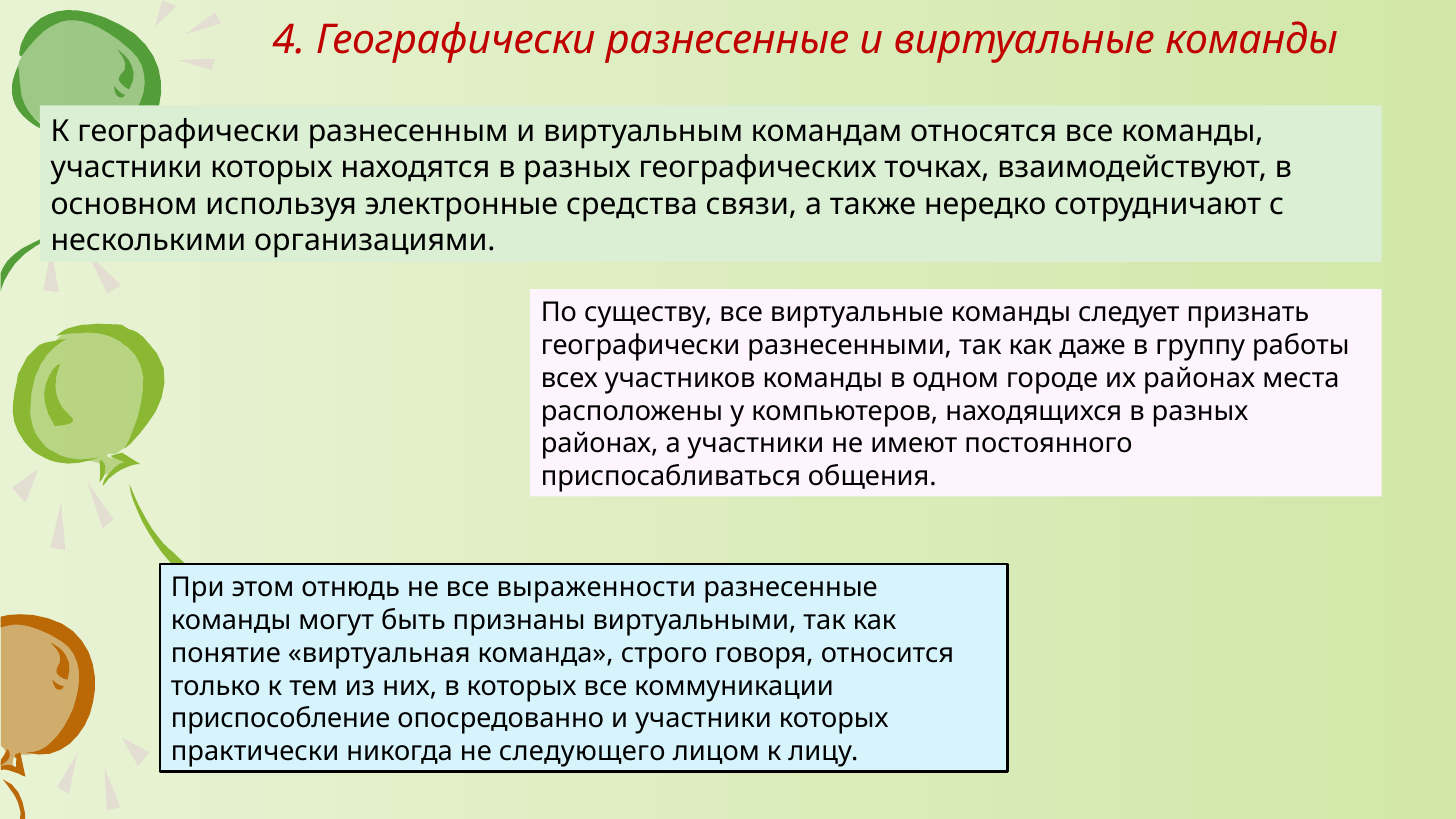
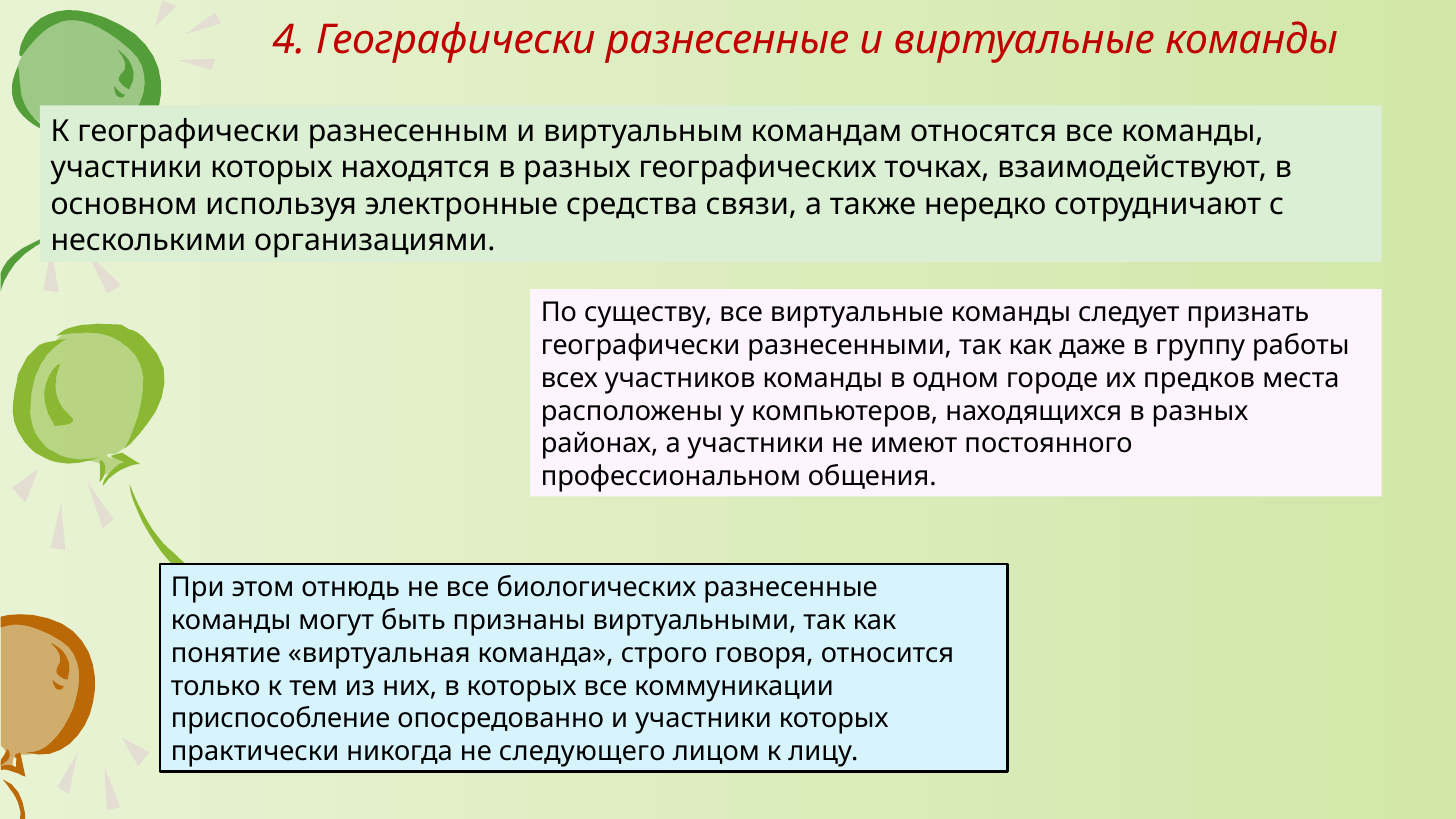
их районах: районах -> предков (1199, 378)
приспосабливаться: приспосабливаться -> профессиональном (671, 477)
выраженности: выраженности -> биологических (596, 588)
